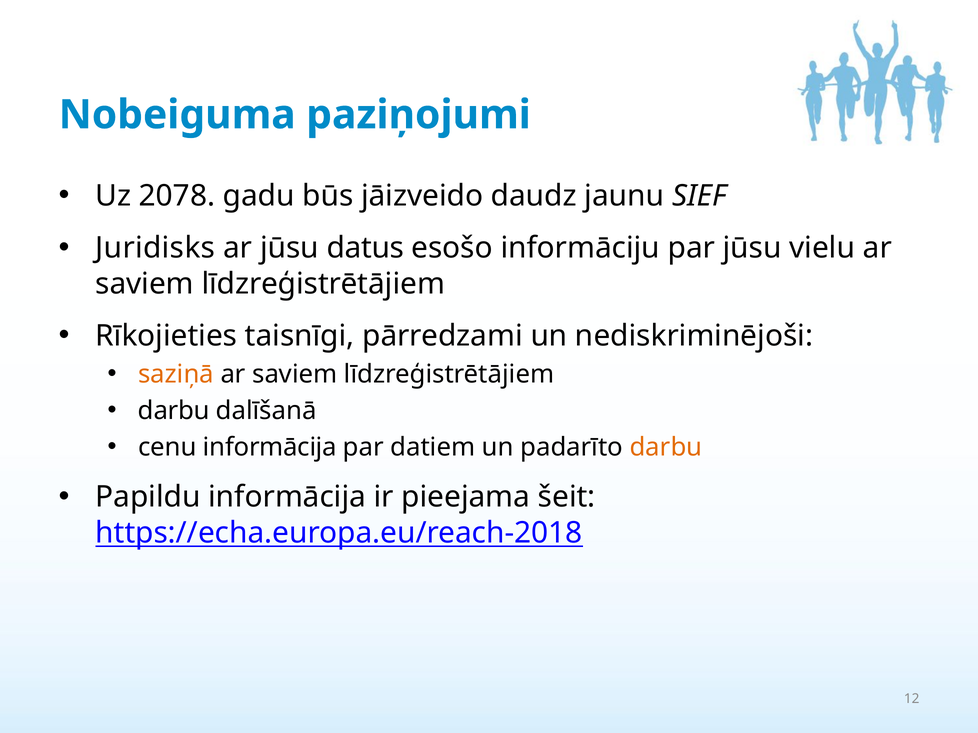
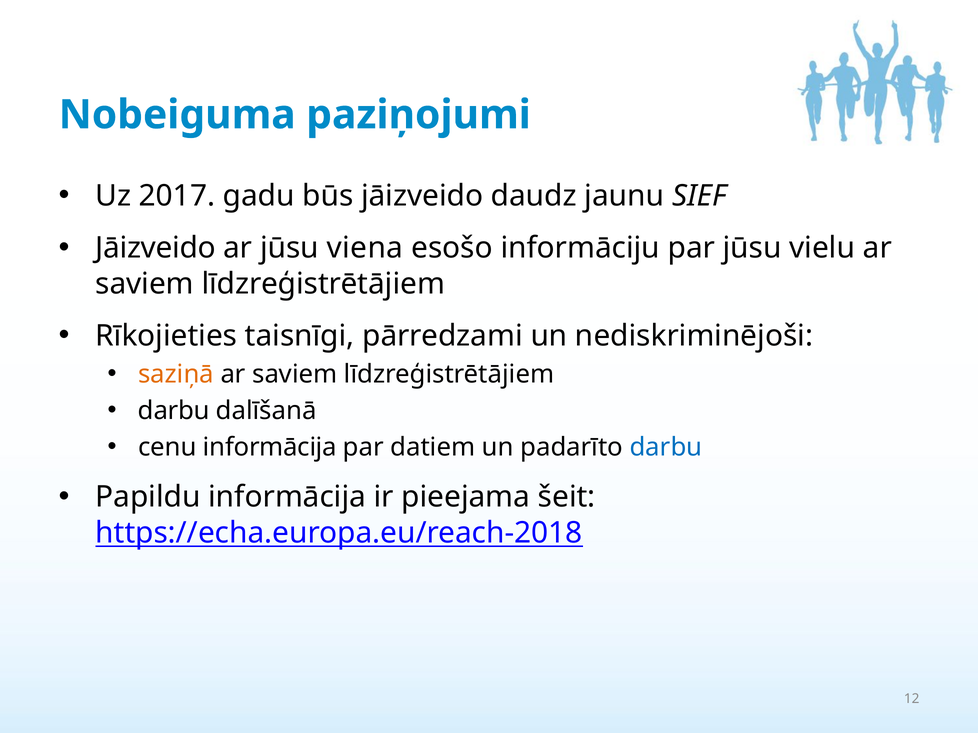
2078: 2078 -> 2017 (177, 196)
Juridisks: Juridisks -> Jāizveido (156, 248)
datus: datus -> viena (365, 248)
darbu colour: orange -> blue (666, 447)
